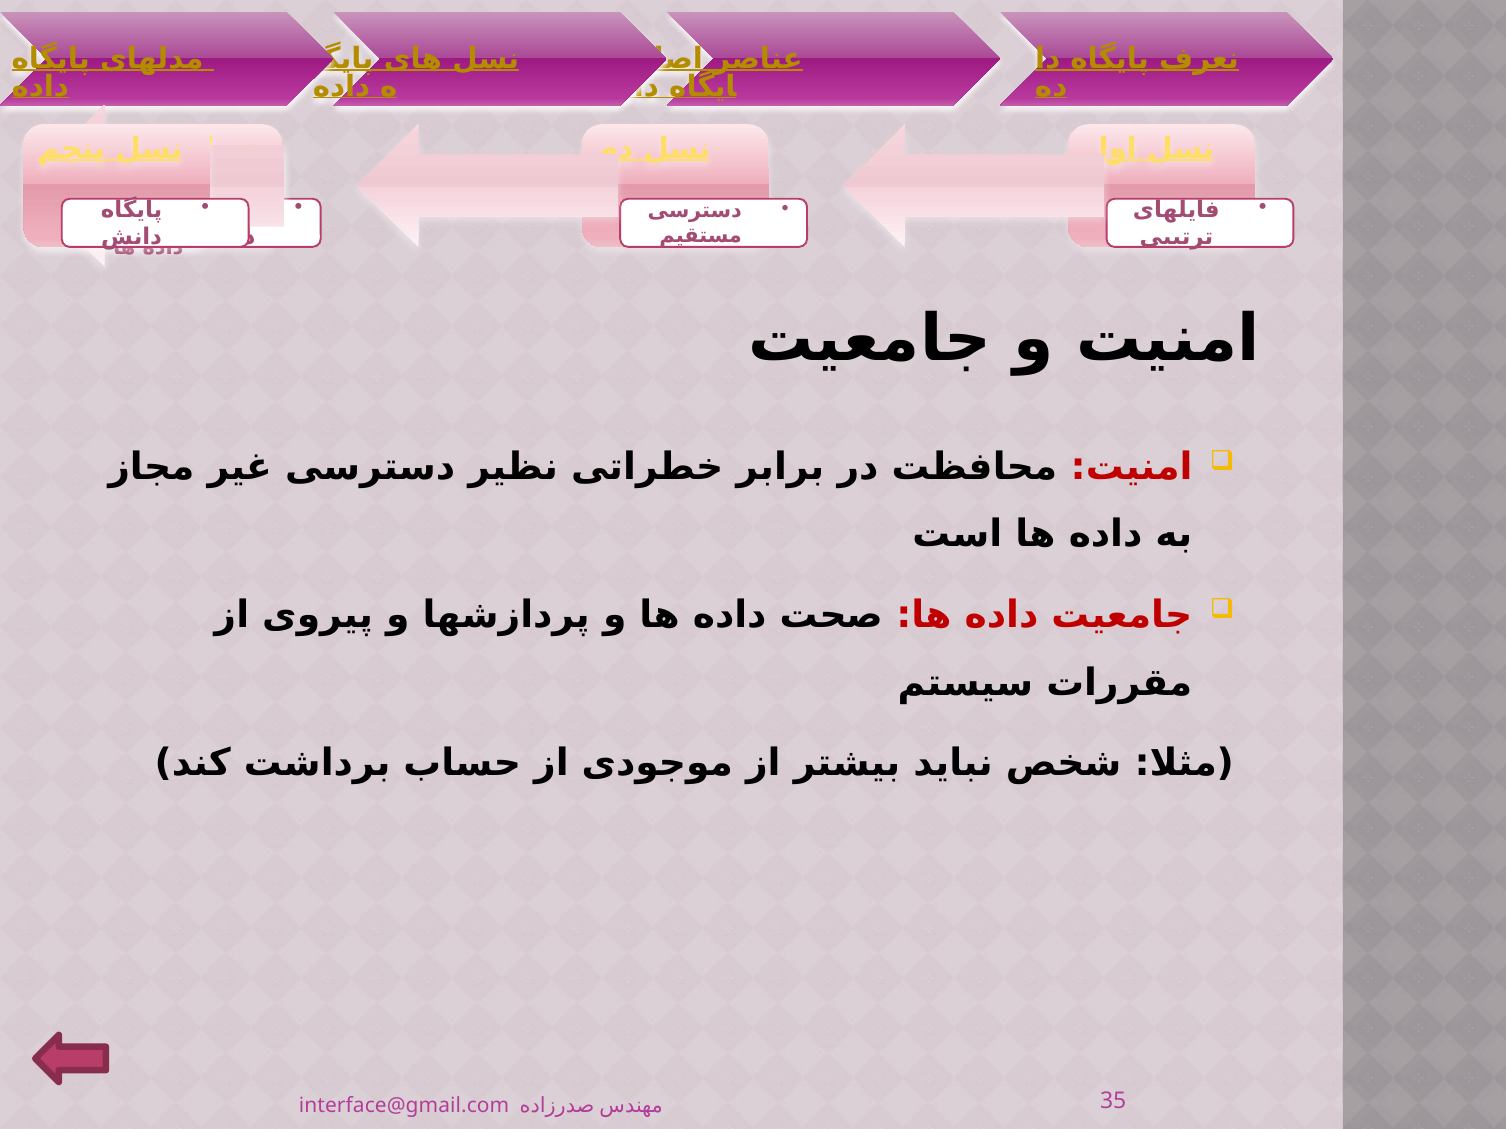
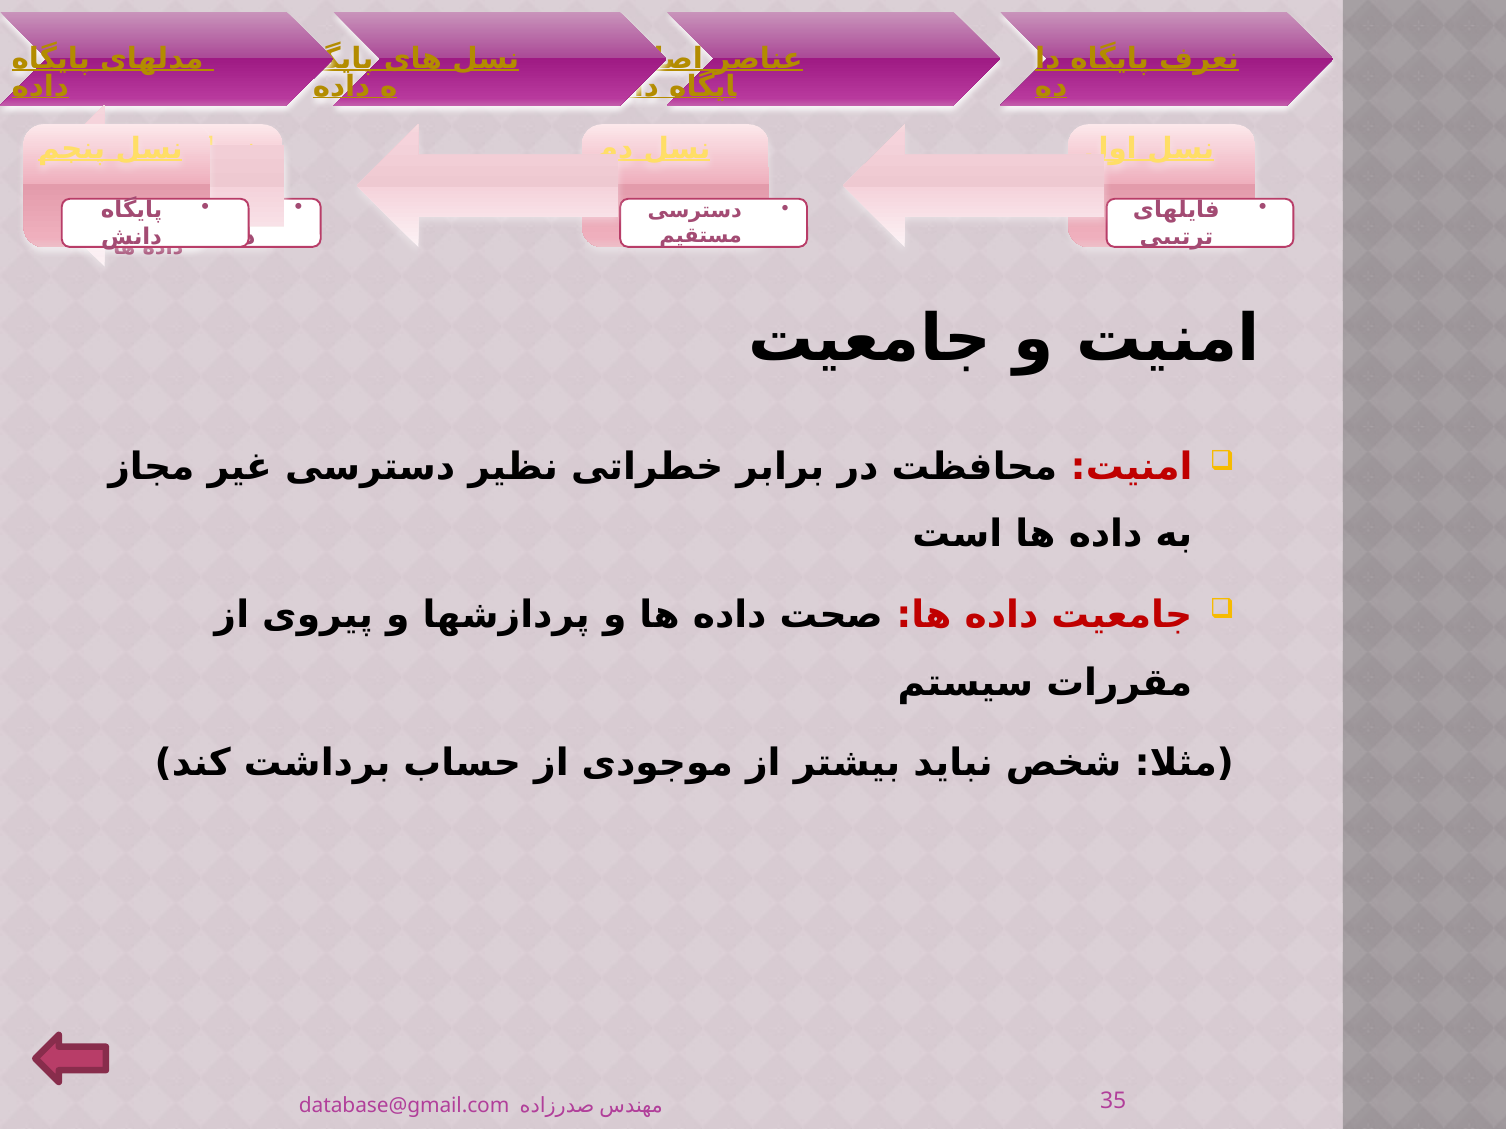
interface@gmail.com: interface@gmail.com -> database@gmail.com (404, 1107)
